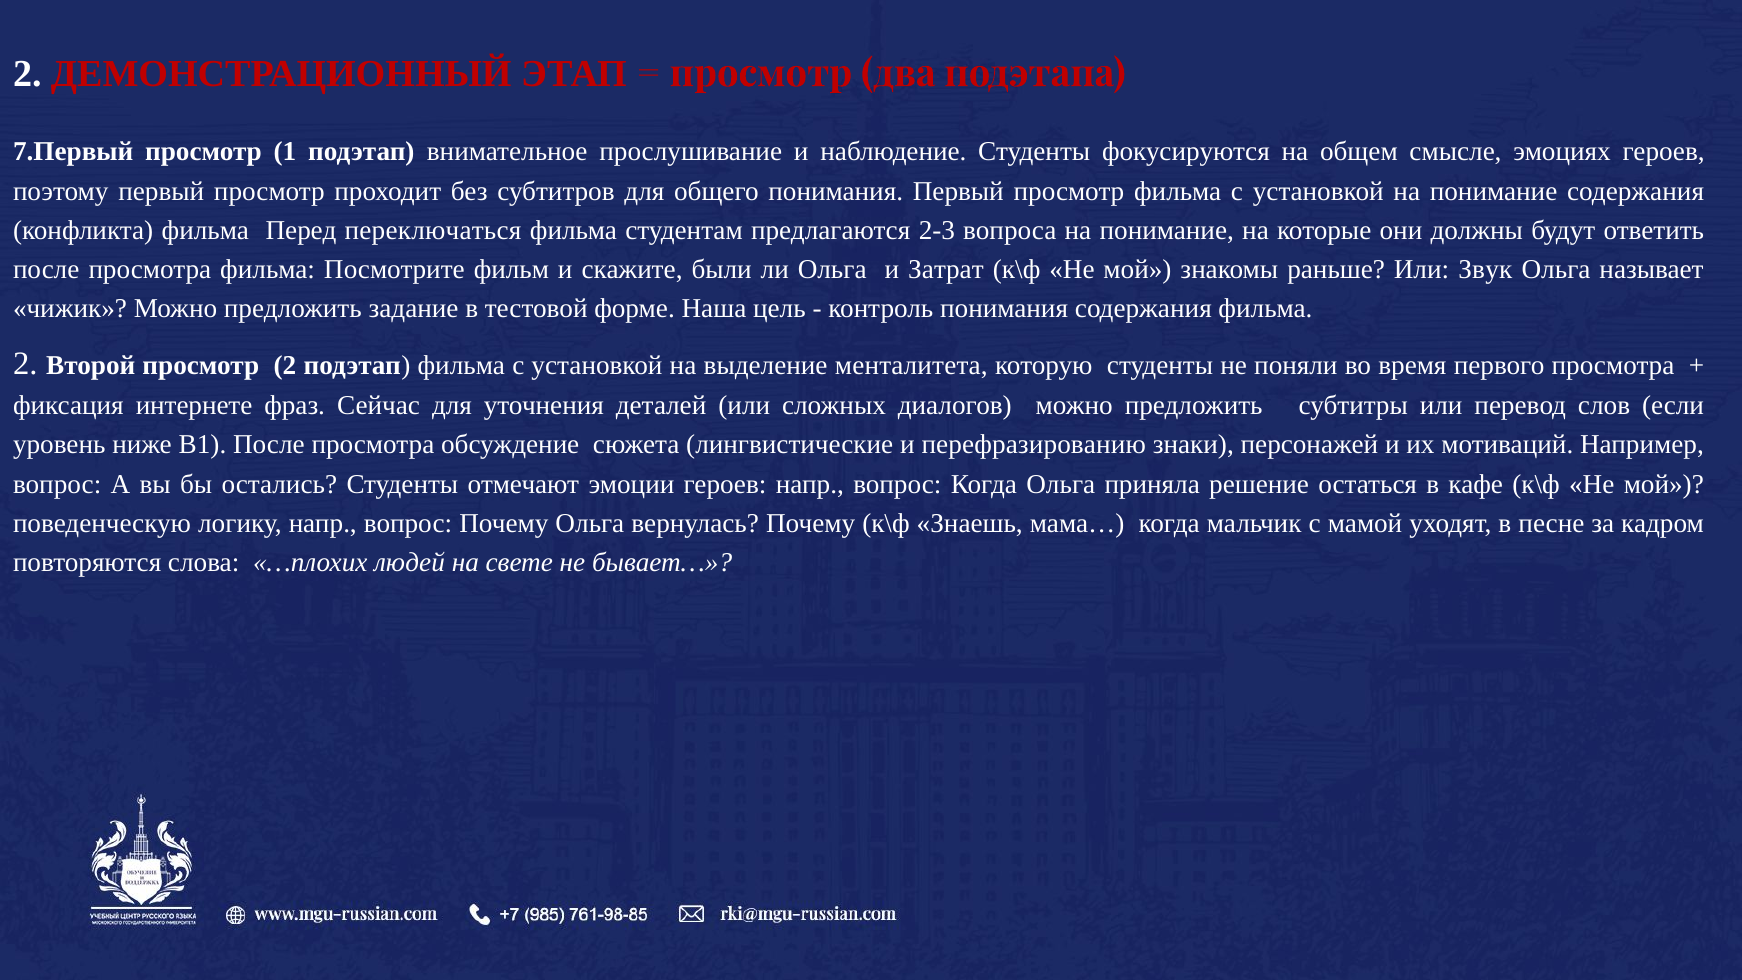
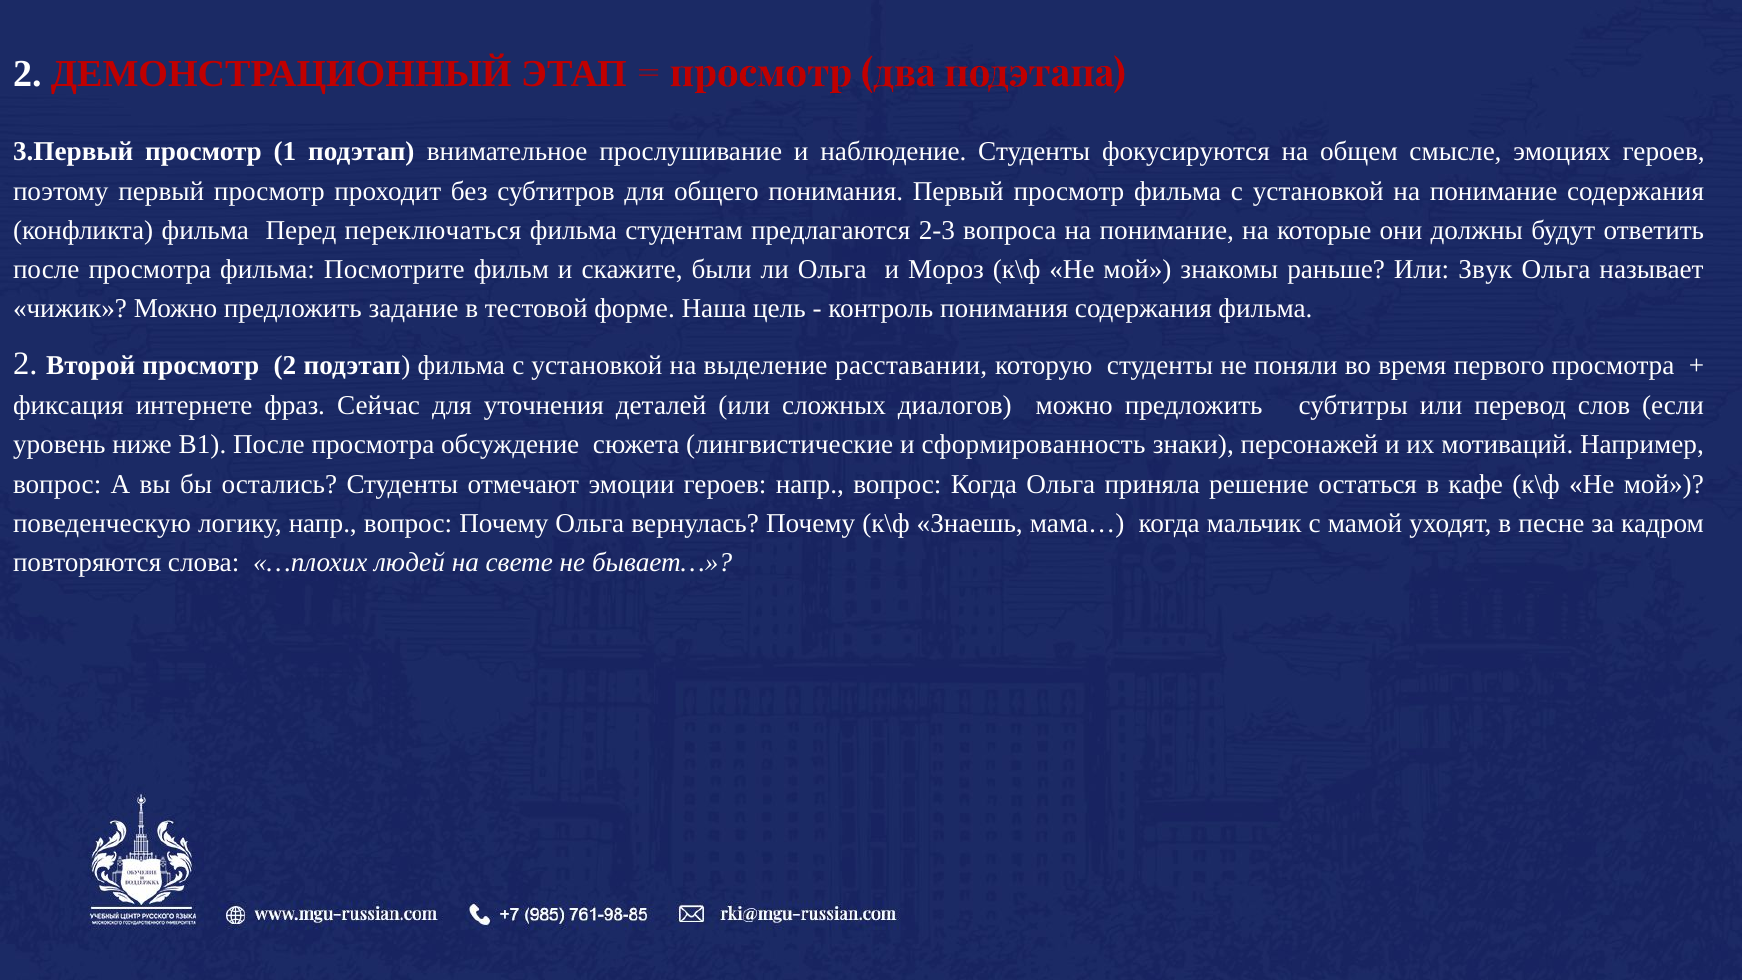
7.Первый: 7.Первый -> 3.Первый (73, 152)
Затрат: Затрат -> Мороз (946, 269)
менталитета: менталитета -> расставании (911, 365)
перефразированию: перефразированию -> сформированность (1034, 445)
